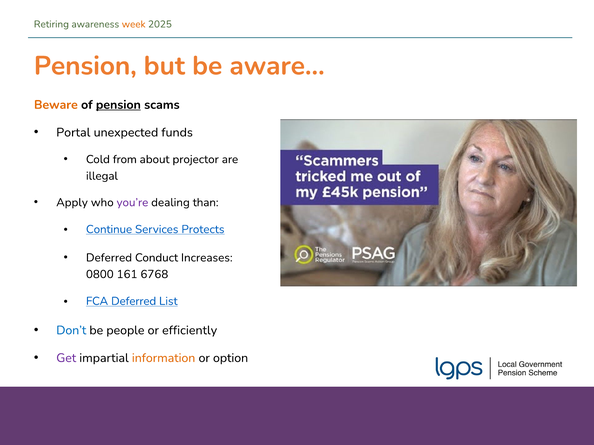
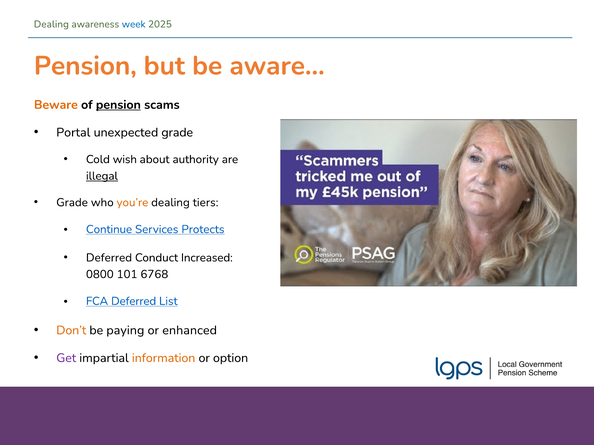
Retiring: Retiring -> Dealing (51, 24)
week colour: orange -> blue (134, 24)
unexpected funds: funds -> grade (177, 133)
from: from -> wish (125, 159)
projector: projector -> authority (196, 159)
illegal underline: none -> present (102, 176)
Apply: Apply -> Grade (72, 203)
you’re colour: purple -> orange (132, 203)
than: than -> tiers (206, 203)
Increases: Increases -> Increased (207, 258)
161: 161 -> 101 (127, 275)
Don’t colour: blue -> orange (71, 331)
people: people -> paying (125, 331)
efficiently: efficiently -> enhanced (190, 331)
